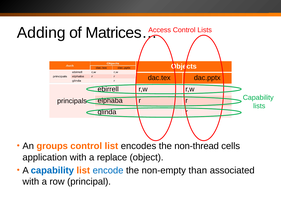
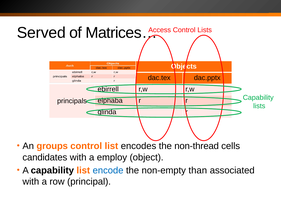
Adding: Adding -> Served (41, 33)
application: application -> candidates (45, 157)
replace: replace -> employ (112, 157)
capability colour: blue -> black (52, 170)
